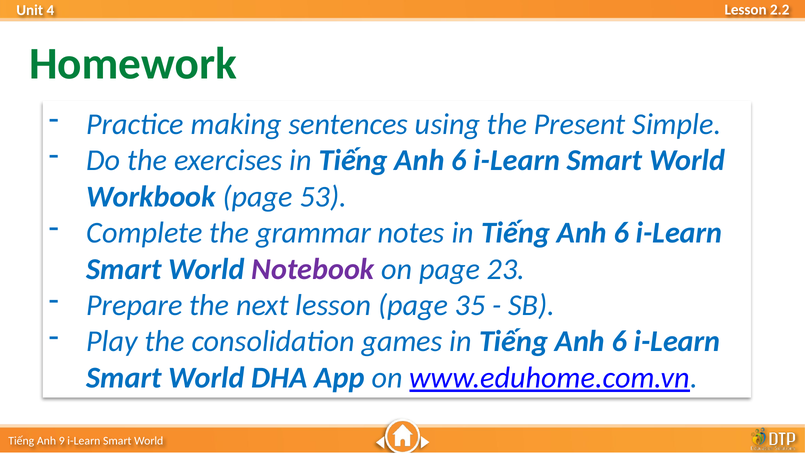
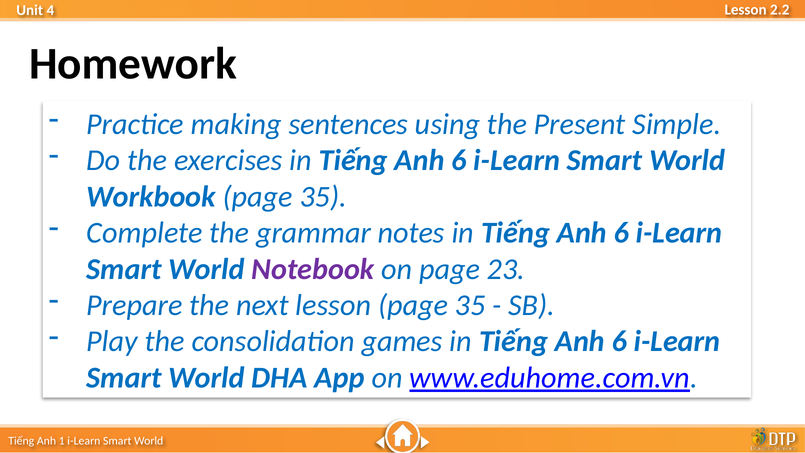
Homework colour: green -> black (133, 64)
Workbook page 53: 53 -> 35 (323, 196)
9: 9 -> 1 (62, 441)
